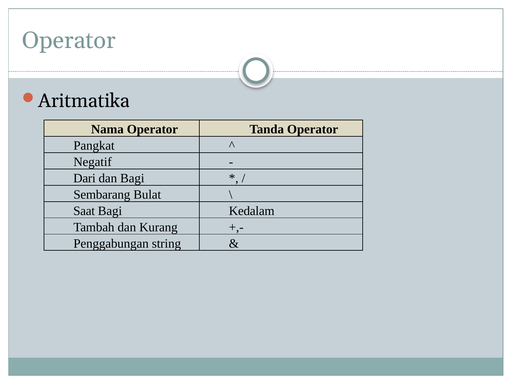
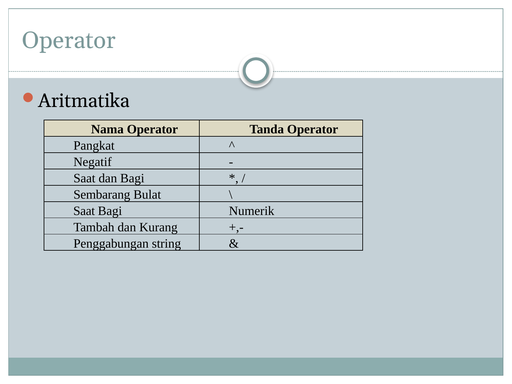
Dari: Dari -> Saat (84, 178)
Kedalam: Kedalam -> Numerik (252, 211)
